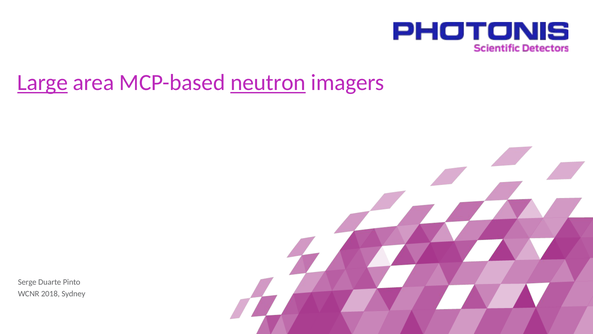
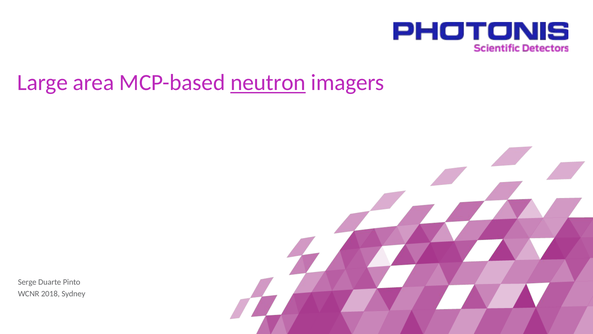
Large underline: present -> none (43, 83)
